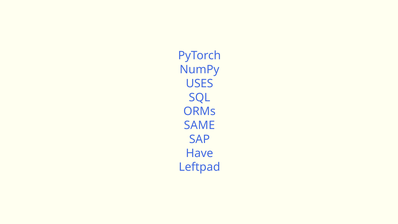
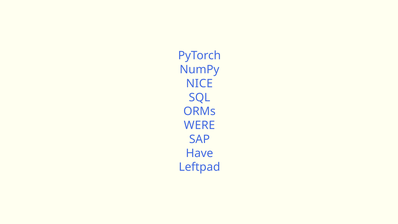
USES: USES -> NICE (199, 83)
SAME: SAME -> WERE (199, 125)
